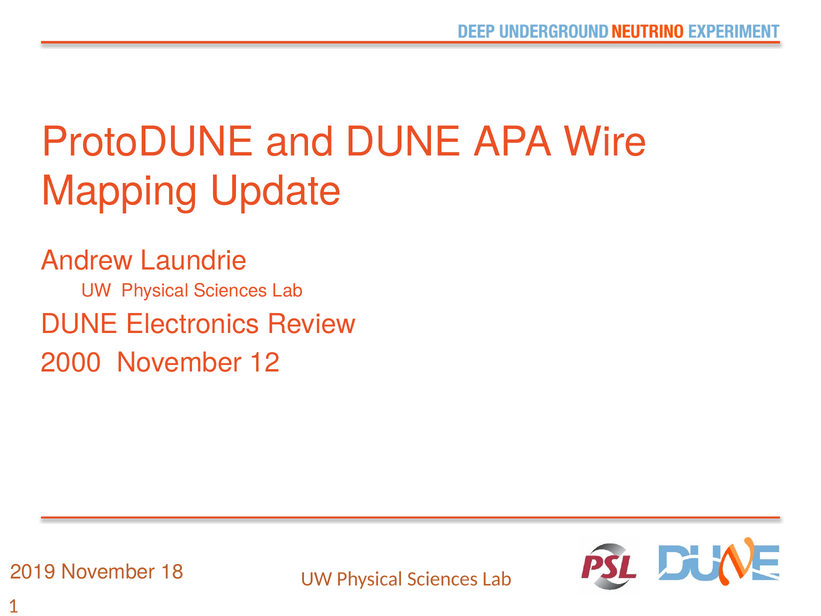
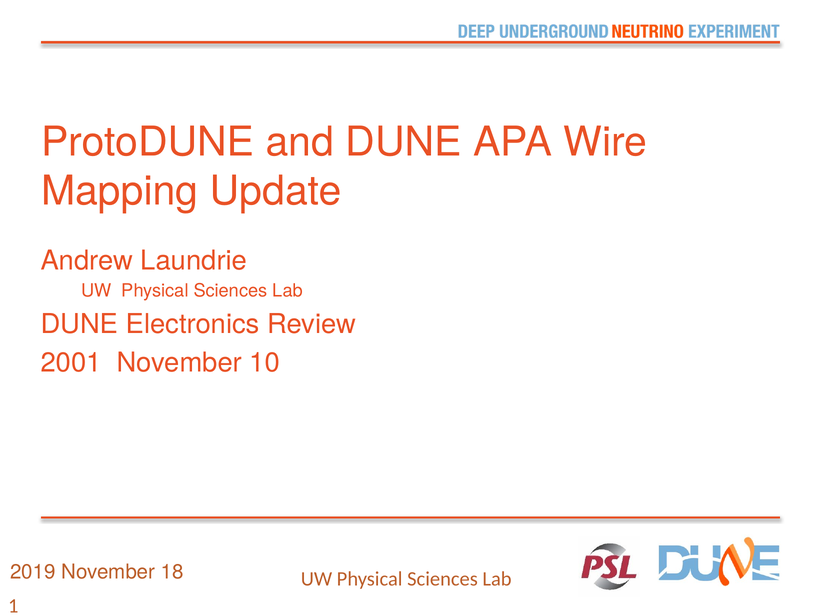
2000: 2000 -> 2001 (71, 363)
12: 12 -> 10 (265, 363)
